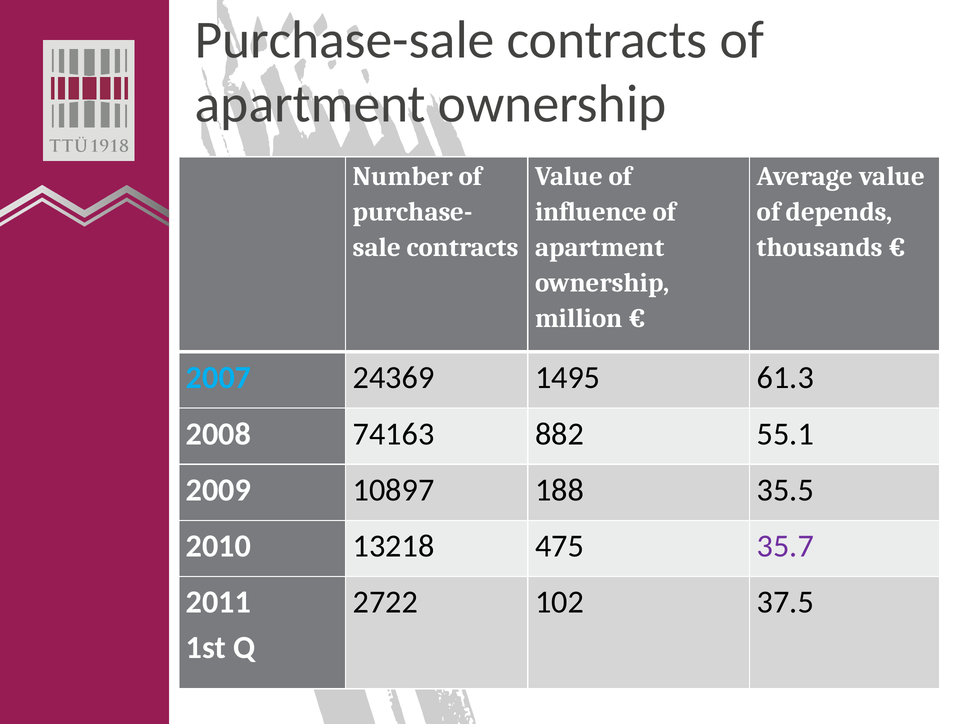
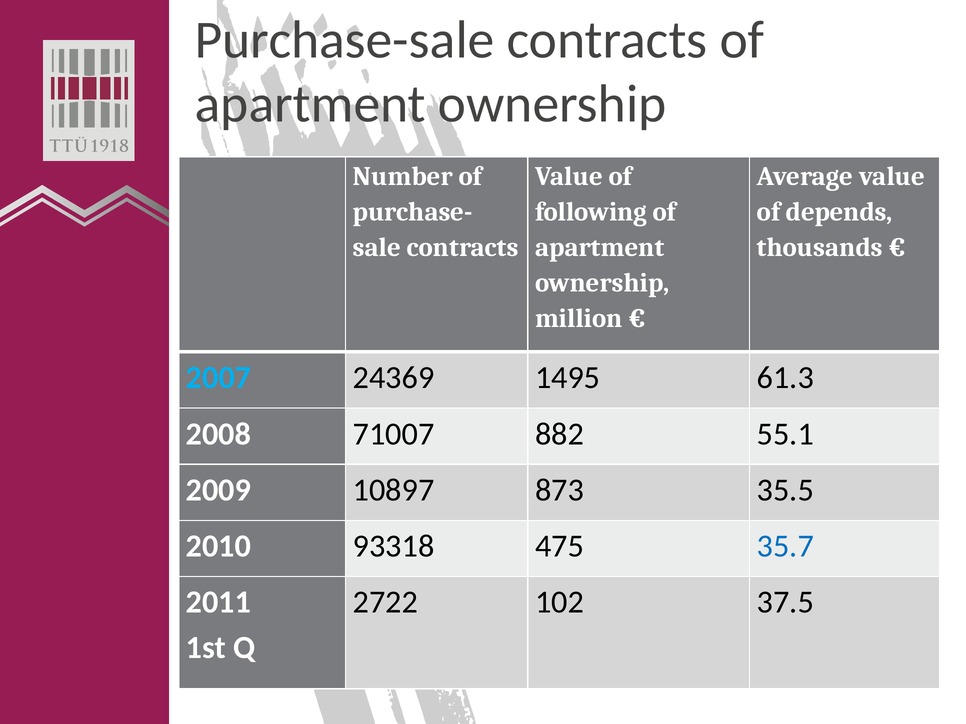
influence: influence -> following (591, 212)
74163: 74163 -> 71007 (394, 434)
188: 188 -> 873 (559, 490)
13218: 13218 -> 93318 (394, 547)
35.7 colour: purple -> blue (785, 547)
